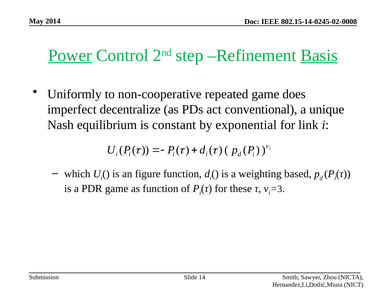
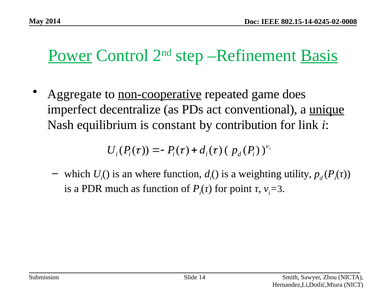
Uniformly: Uniformly -> Aggregate (74, 94)
non-cooperative underline: none -> present (160, 94)
unique underline: none -> present (327, 110)
exponential: exponential -> contribution (246, 125)
figure: figure -> where (148, 174)
based: based -> utility (298, 174)
PDR game: game -> much (117, 189)
these: these -> point (241, 189)
